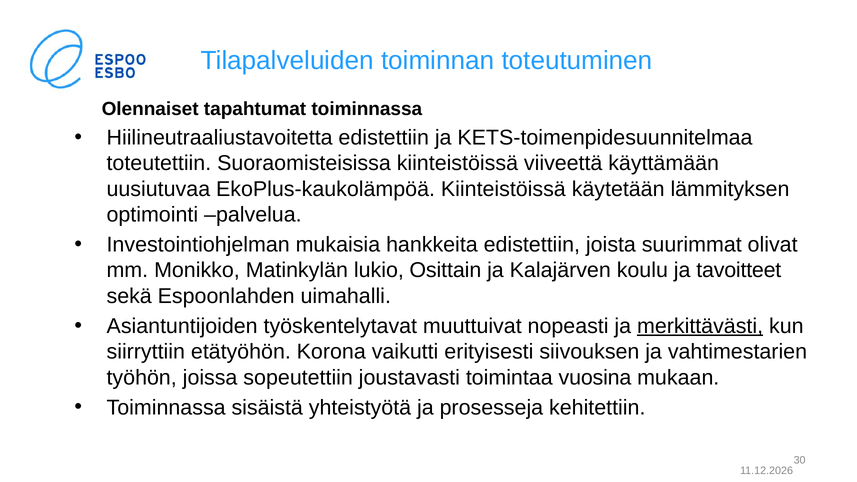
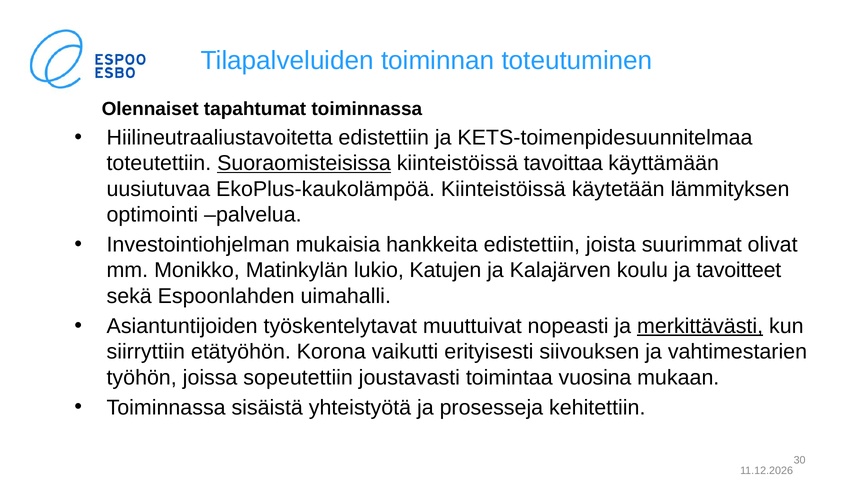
Suoraomisteisissa underline: none -> present (304, 163)
viiveettä: viiveettä -> tavoittaa (563, 163)
Osittain: Osittain -> Katujen (445, 270)
